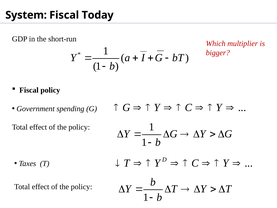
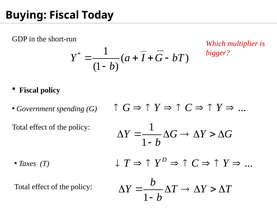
System: System -> Buying (26, 15)
